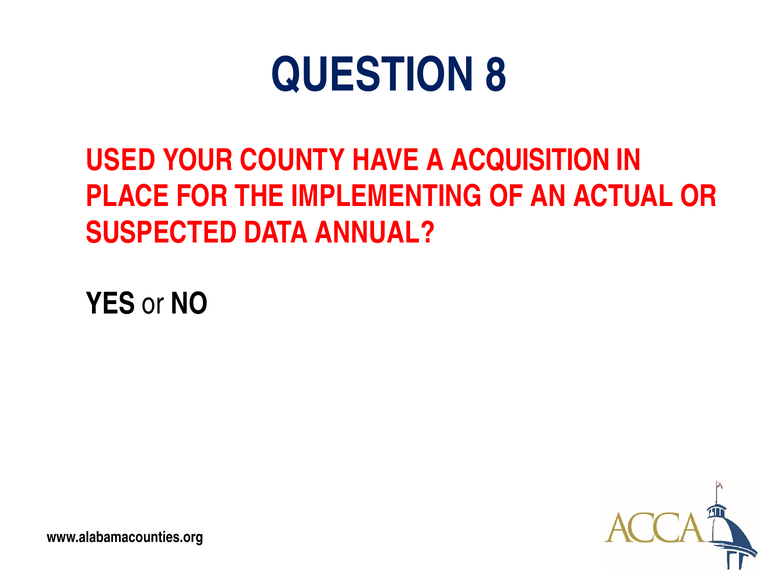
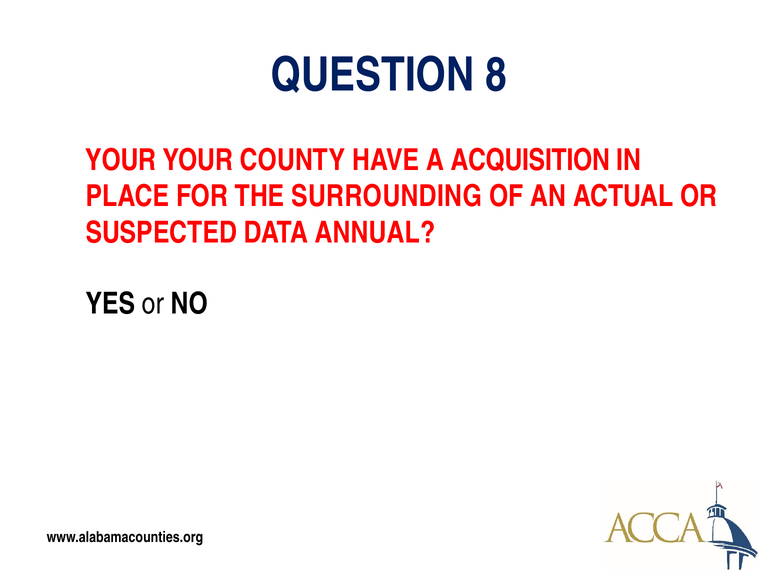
USED: USED -> YOUR (121, 160)
IMPLEMENTING: IMPLEMENTING -> SURROUNDING (387, 197)
